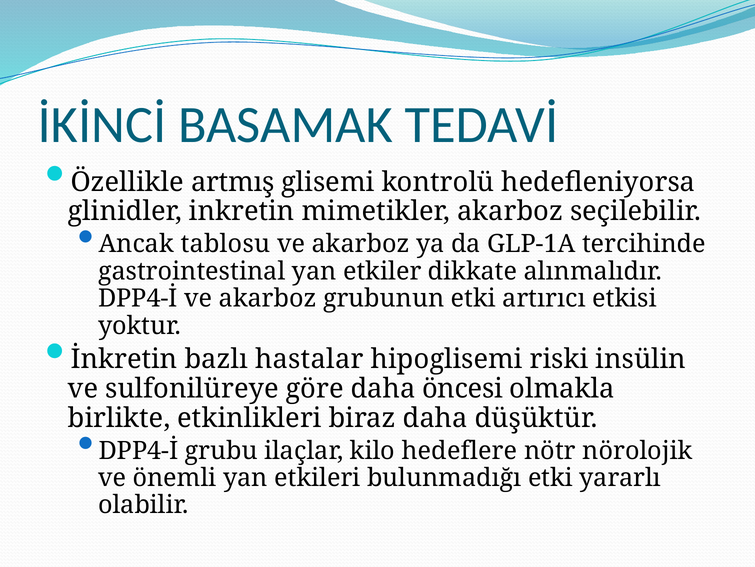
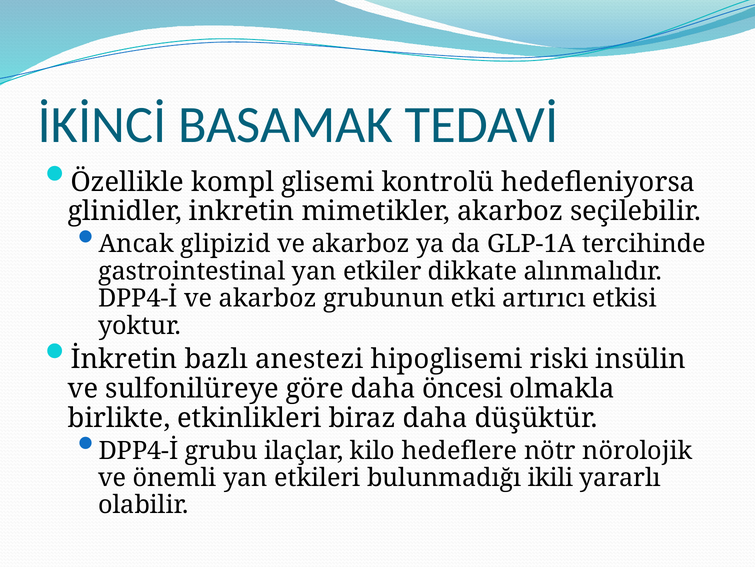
artmış: artmış -> kompl (233, 182)
tablosu: tablosu -> glipizid (226, 244)
hastalar: hastalar -> anestezi (309, 359)
bulunmadığı etki: etki -> ikili (551, 477)
